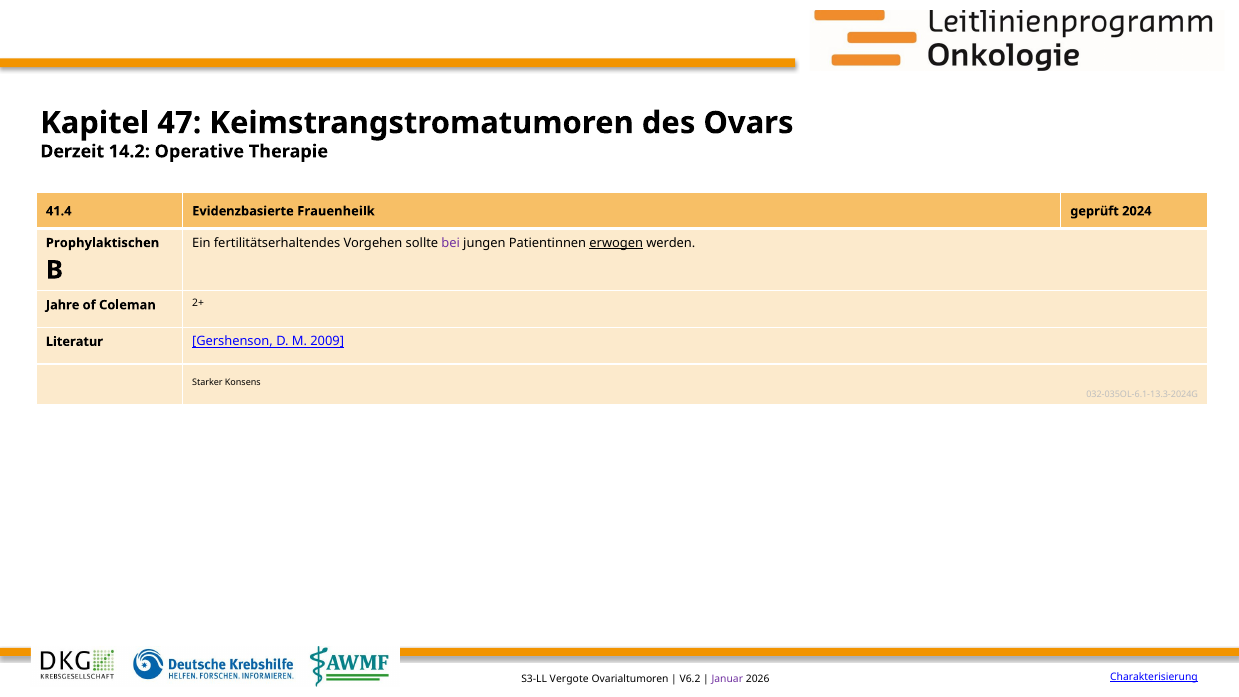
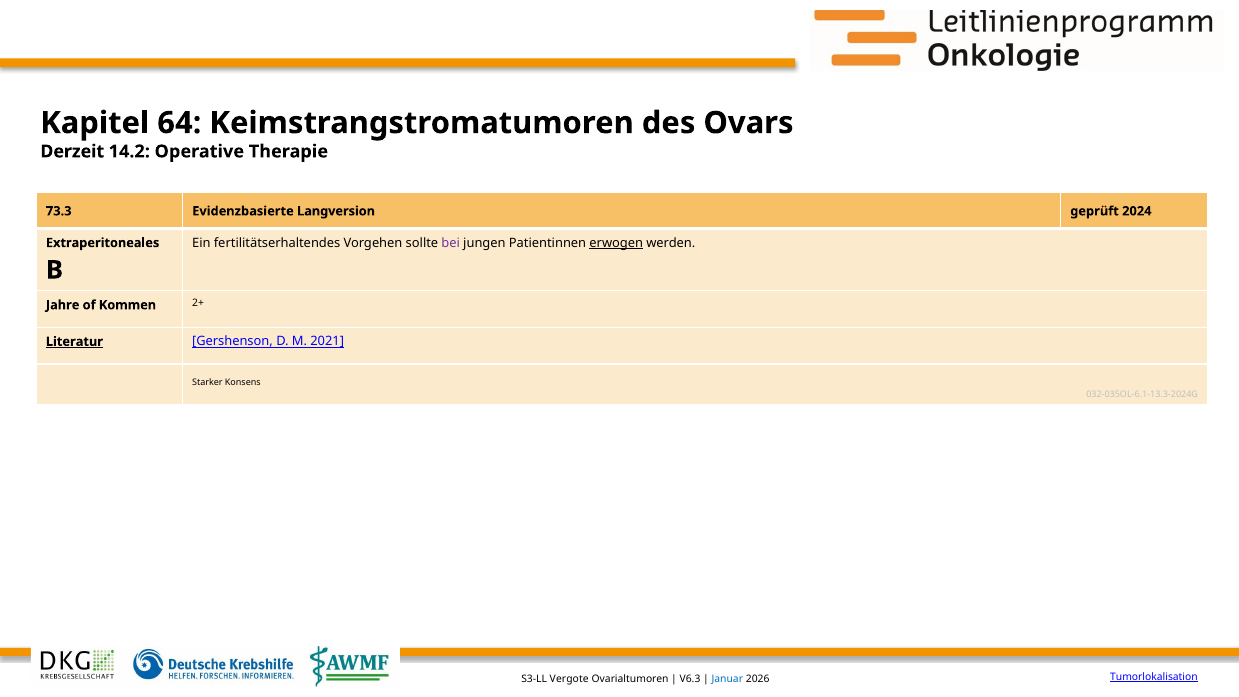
47: 47 -> 64 (179, 123)
41.4: 41.4 -> 73.3 (59, 211)
Frauenheilk: Frauenheilk -> Langversion (336, 211)
Prophylaktischen: Prophylaktischen -> Extraperitoneales (103, 243)
Coleman: Coleman -> Kommen (127, 305)
Literatur underline: none -> present (74, 342)
2009: 2009 -> 2021 (327, 342)
V6.2: V6.2 -> V6.3 (690, 679)
Januar colour: purple -> blue (727, 679)
Charakterisierung: Charakterisierung -> Tumorlokalisation (1154, 677)
